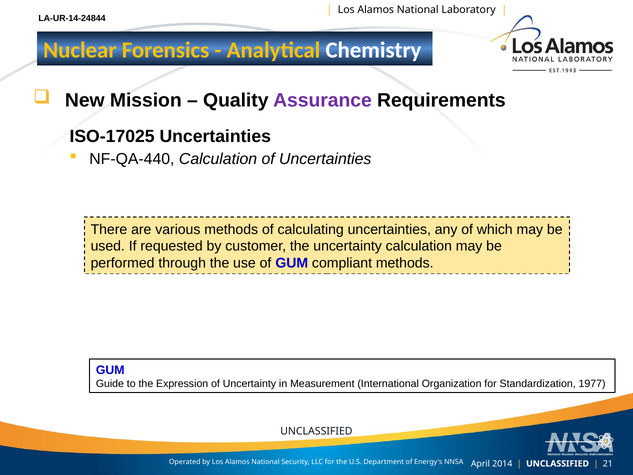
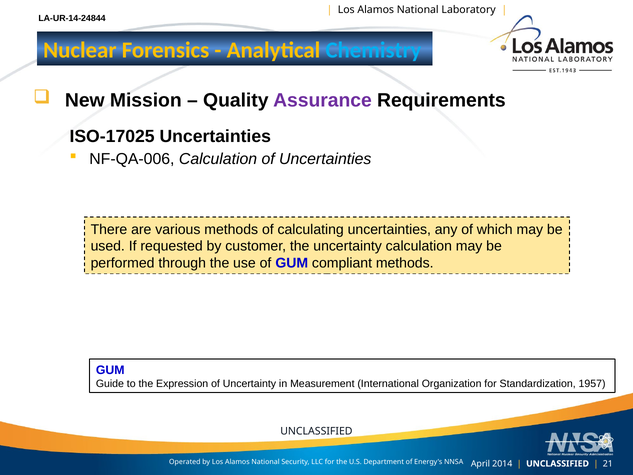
Chemistry colour: white -> light blue (373, 50)
NF-QA-440: NF-QA-440 -> NF-QA-006 (132, 159)
1977: 1977 -> 1957 (592, 384)
